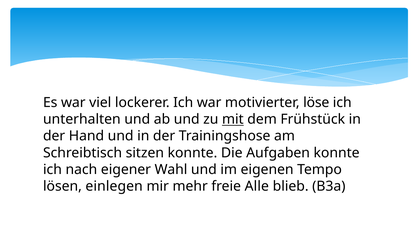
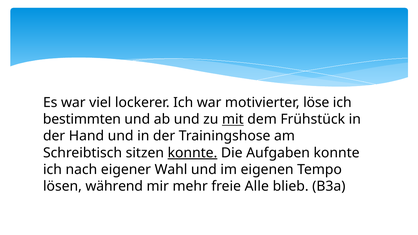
unterhalten: unterhalten -> bestimmten (82, 119)
konnte underline: none -> present (192, 153)
einlegen: einlegen -> während (114, 186)
